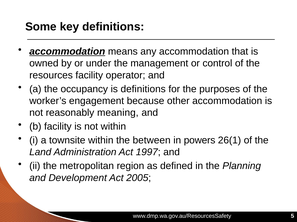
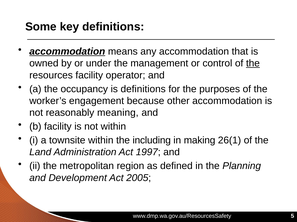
the underline: none -> present (253, 64)
between: between -> including (152, 141)
powers: powers -> making (200, 141)
